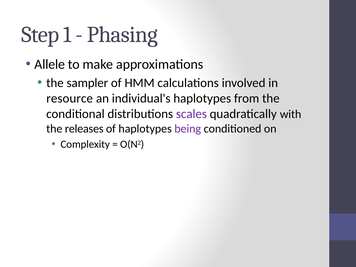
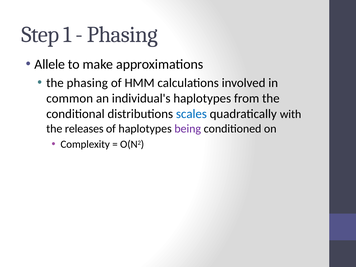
the sampler: sampler -> phasing (87, 83)
resource: resource -> common (70, 98)
scales colour: purple -> blue (191, 114)
